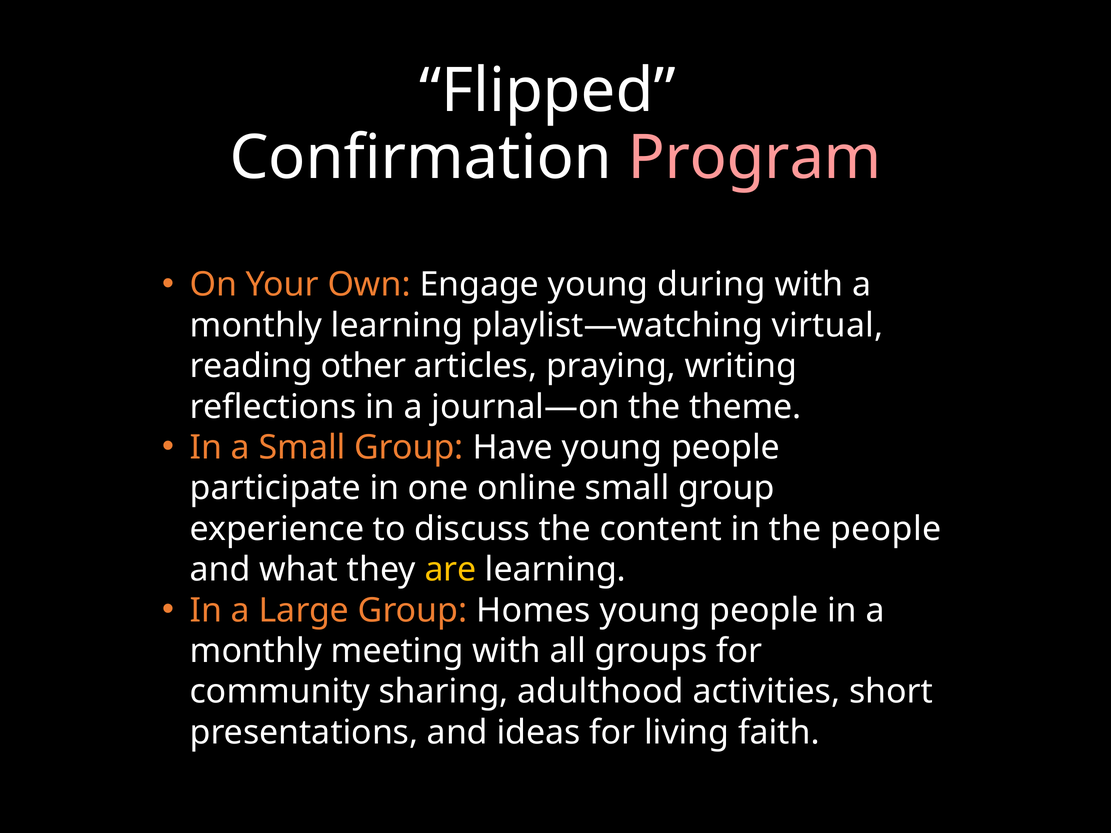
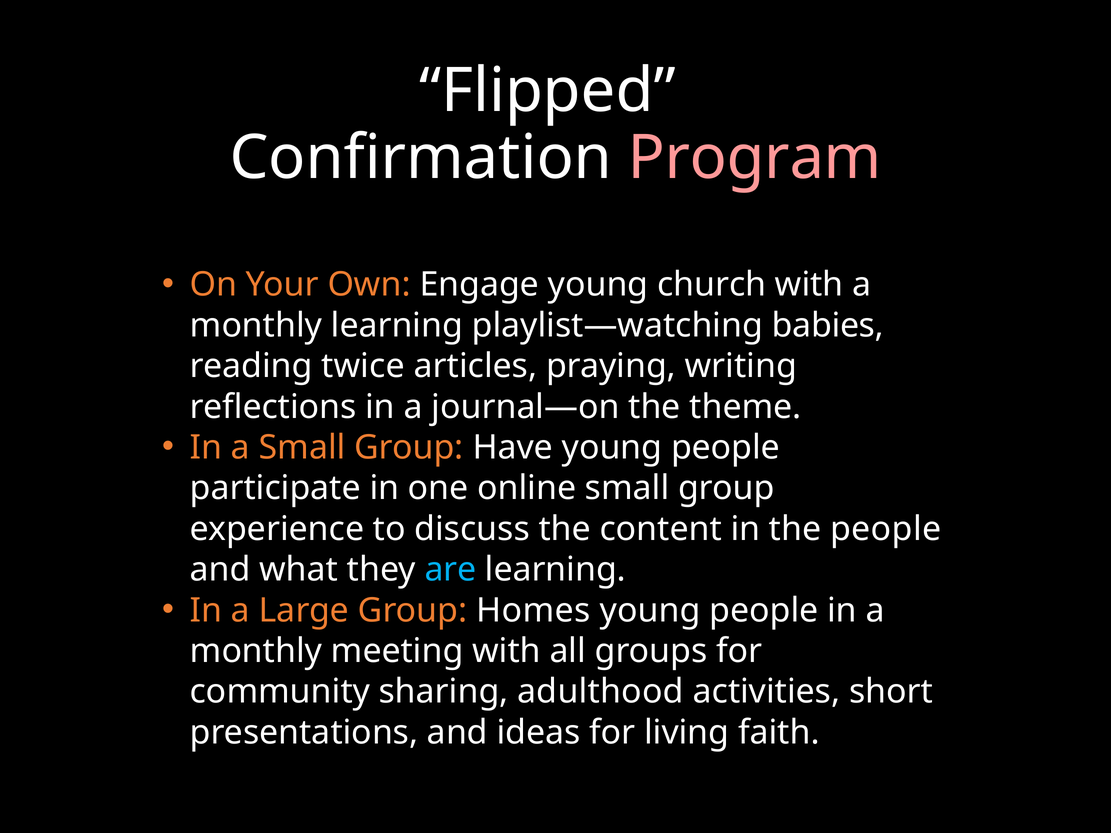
during: during -> church (712, 285)
virtual: virtual -> babies (828, 326)
other: other -> twice (363, 366)
are colour: yellow -> light blue (450, 570)
